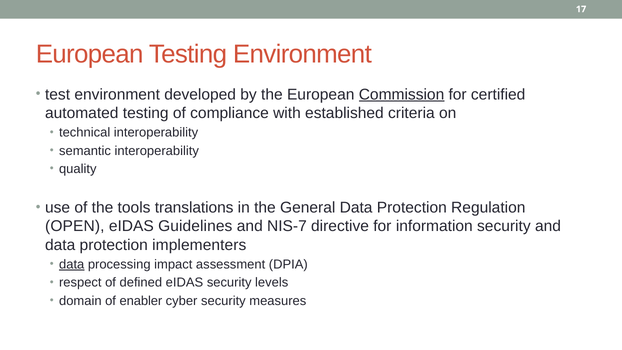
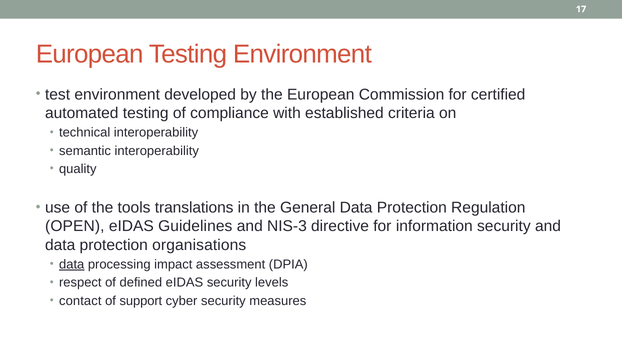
Commission underline: present -> none (402, 94)
NIS-7: NIS-7 -> NIS-3 (287, 226)
implementers: implementers -> organisations (199, 245)
domain: domain -> contact (80, 301)
enabler: enabler -> support (141, 301)
